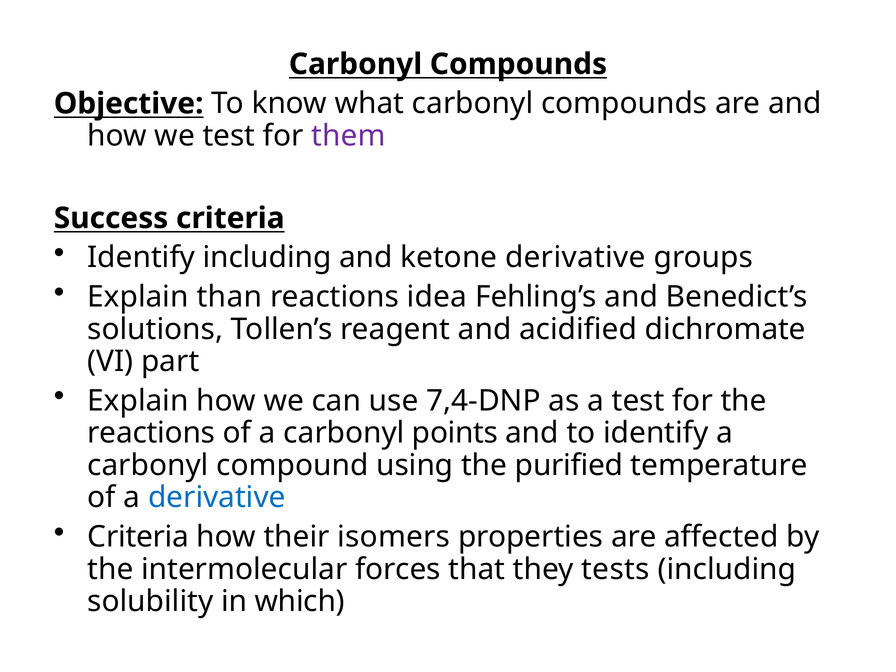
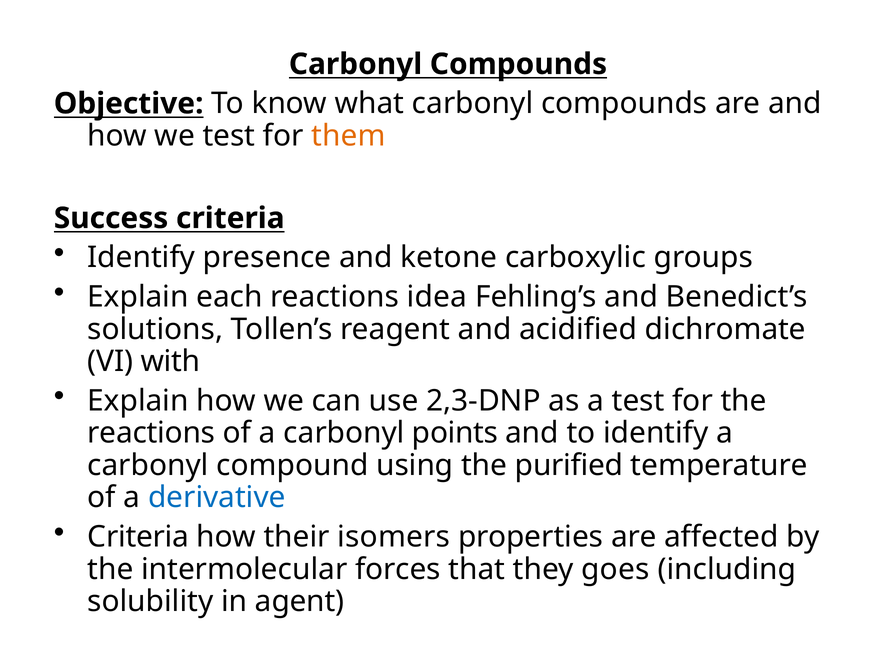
them colour: purple -> orange (348, 136)
Identify including: including -> presence (267, 258)
ketone derivative: derivative -> carboxylic (576, 258)
than: than -> each (230, 297)
part: part -> with (170, 361)
7,4-DNP: 7,4-DNP -> 2,3-DNP (483, 401)
tests: tests -> goes (616, 569)
which: which -> agent (300, 602)
